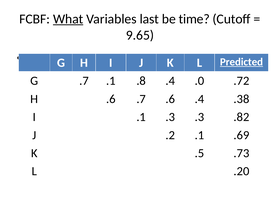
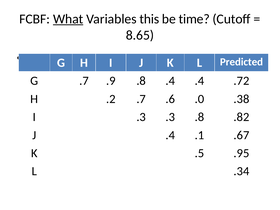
Variables last: last -> this (149, 19)
9.65: 9.65 -> 8.65 (140, 35)
Predicted underline: present -> none (241, 62)
.7 .1: .1 -> .9 (111, 81)
.4 .0: .0 -> .4 (199, 81)
H .6: .6 -> .2 (111, 99)
.6 .4: .4 -> .0 (199, 99)
I .1: .1 -> .3 (141, 117)
.3 .3: .3 -> .8 (199, 117)
J .2: .2 -> .4 (170, 135)
.69: .69 -> .67 (241, 135)
.73: .73 -> .95 (241, 153)
.20: .20 -> .34 (241, 171)
